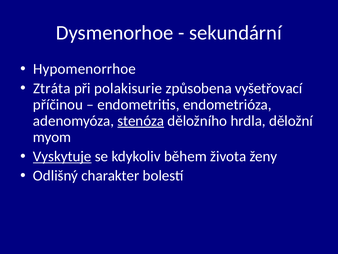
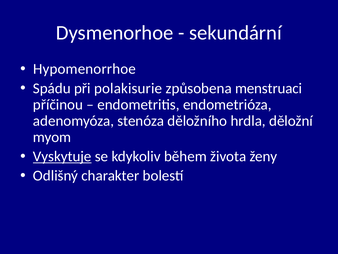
Ztráta: Ztráta -> Spádu (52, 88)
vyšetřovací: vyšetřovací -> menstruaci (269, 88)
stenóza underline: present -> none (141, 121)
